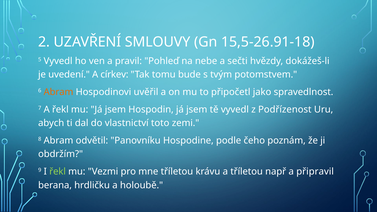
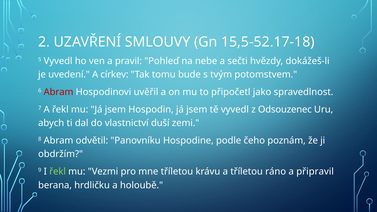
15,5-26.91-18: 15,5-26.91-18 -> 15,5-52.17-18 (268, 42)
Abram colour: orange -> red (59, 92)
Podřízenost: Podřízenost -> Odsouzenec (285, 110)
toto: toto -> duší (160, 123)
např: např -> ráno (276, 172)
